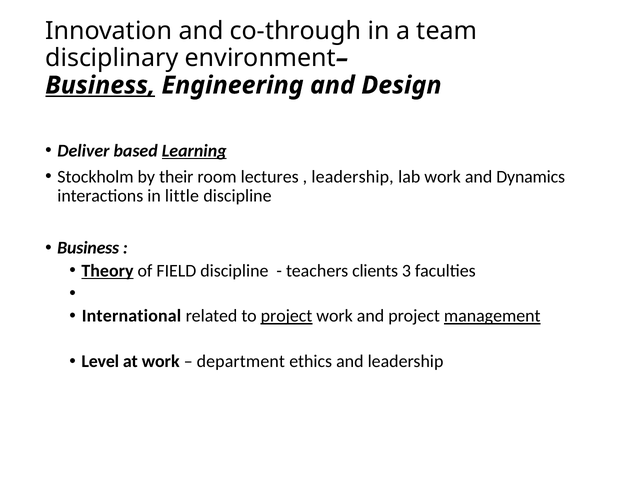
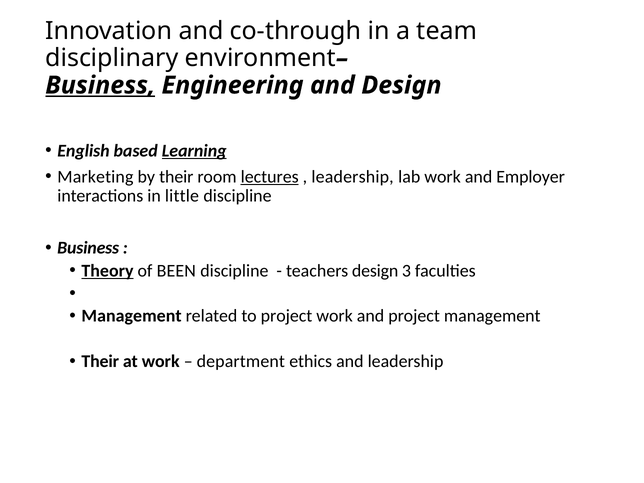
Deliver: Deliver -> English (83, 151)
Stockholm: Stockholm -> Marketing (95, 177)
lectures underline: none -> present (270, 177)
Dynamics: Dynamics -> Employer (531, 177)
FIELD: FIELD -> BEEN (176, 271)
teachers clients: clients -> design (375, 271)
International: International -> Management (132, 316)
project underline: present -> none (287, 316)
management underline: present -> none (492, 316)
Level: Level -> Their (100, 361)
